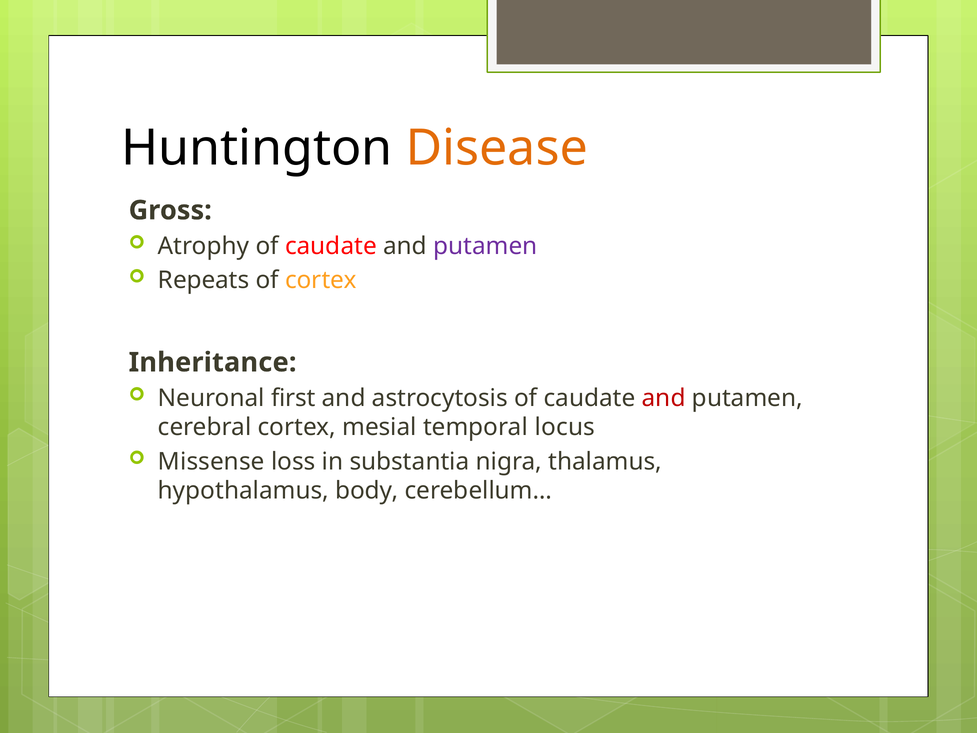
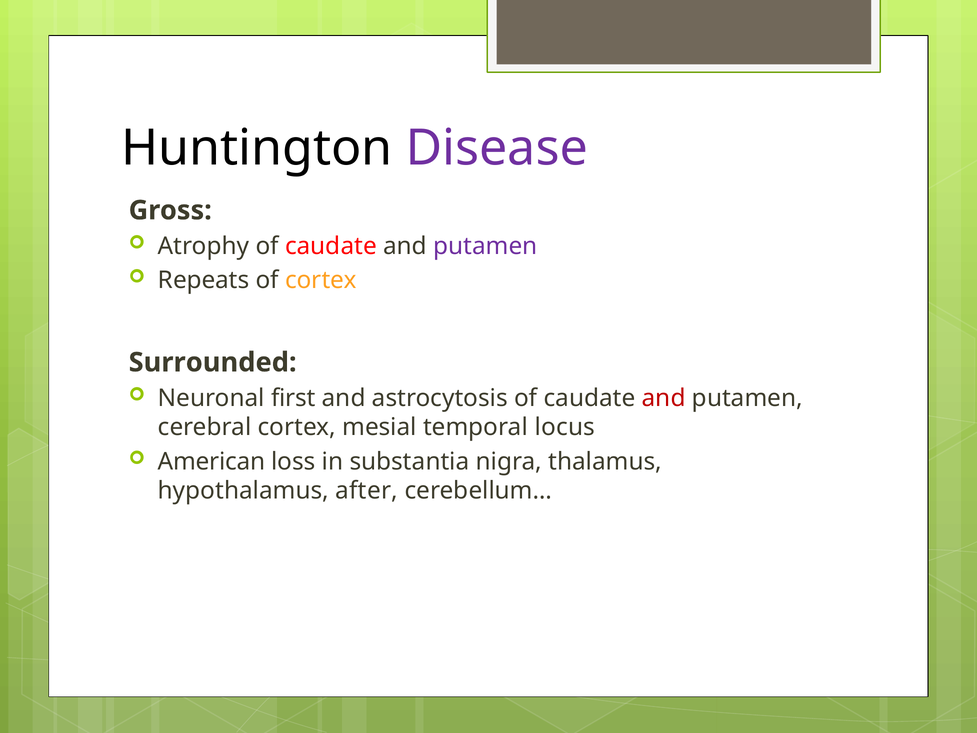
Disease colour: orange -> purple (497, 148)
Inheritance: Inheritance -> Surrounded (213, 362)
Missense: Missense -> American (211, 461)
body: body -> after (367, 491)
